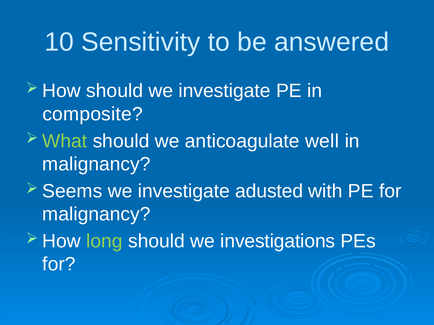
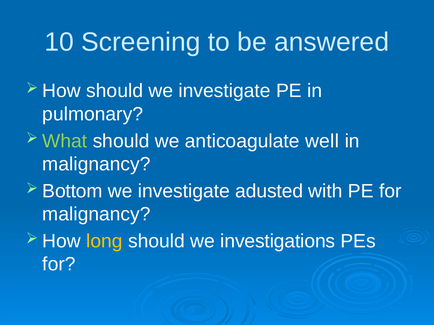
Sensitivity: Sensitivity -> Screening (141, 42)
composite: composite -> pulmonary (93, 114)
Seems: Seems -> Bottom (72, 191)
long colour: light green -> yellow (104, 242)
